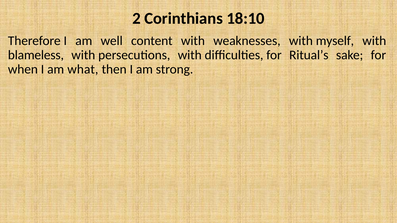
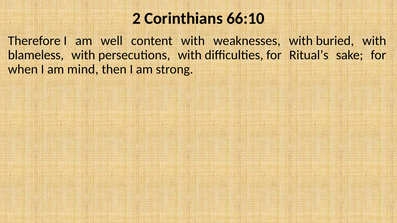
18:10: 18:10 -> 66:10 (246, 18)
myself: myself -> buried (335, 41)
what: what -> mind (83, 69)
